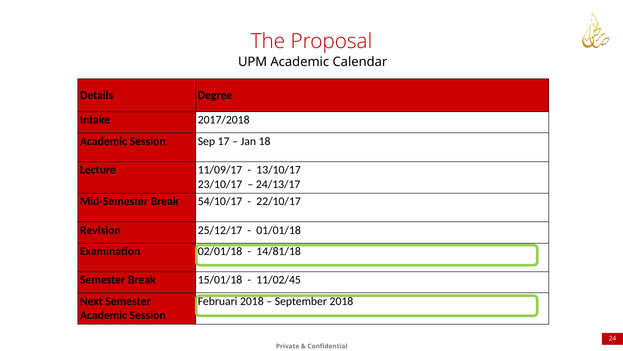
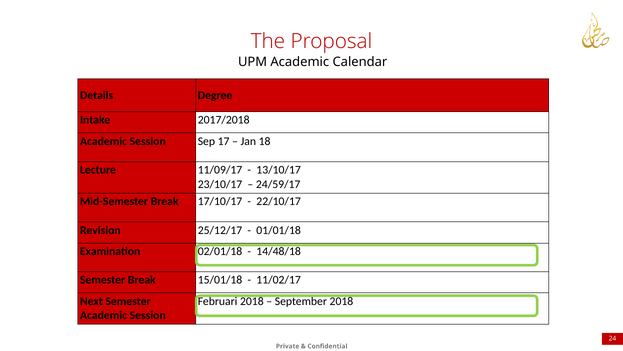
24/13/17: 24/13/17 -> 24/59/17 (278, 184)
54/10/17: 54/10/17 -> 17/10/17 (220, 201)
14/81/18: 14/81/18 -> 14/48/18 (279, 251)
11/02/45: 11/02/45 -> 11/02/17 (279, 279)
